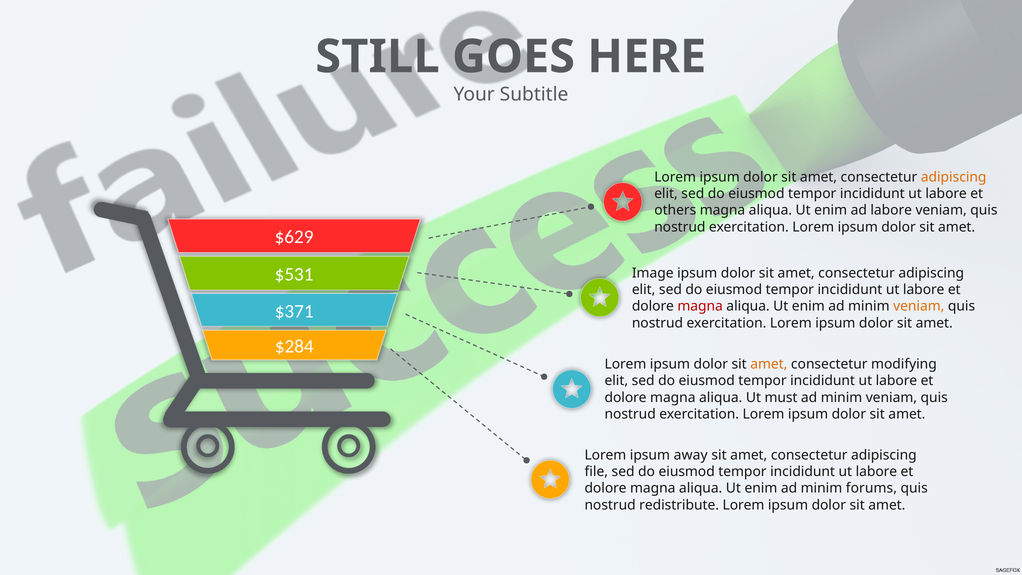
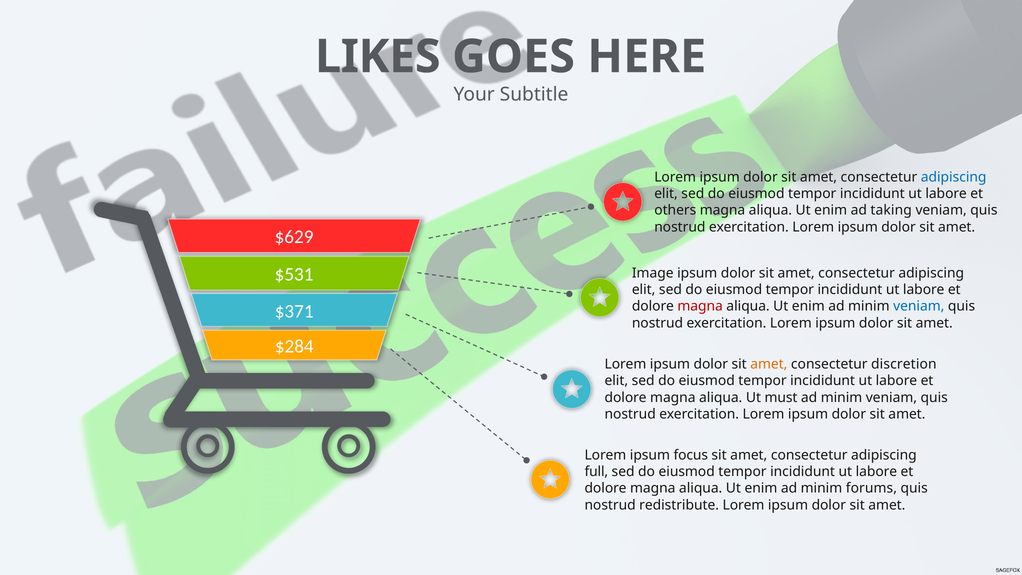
STILL: STILL -> LIKES (378, 57)
adipiscing colour: orange -> blue (954, 177)
ad labore: labore -> taking (891, 210)
veniam colour: orange -> blue (919, 306)
modifying: modifying -> discretion (904, 364)
away: away -> focus (691, 455)
file: file -> full (596, 472)
